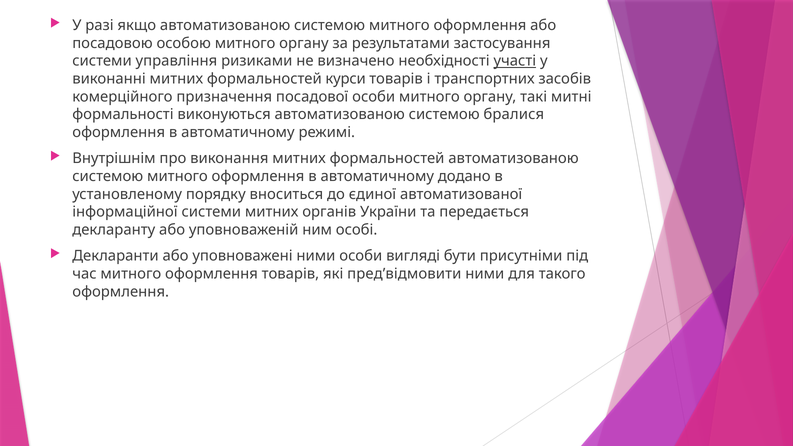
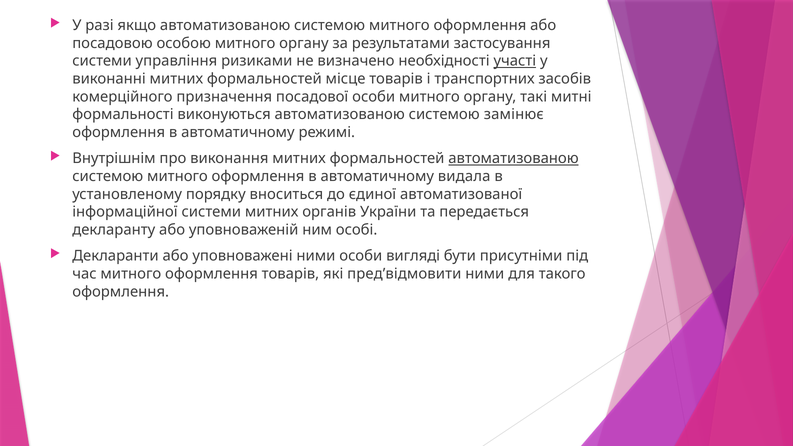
курси: курси -> місце (346, 79)
бралися: бралися -> замінює (514, 115)
автоматизованою underline: none -> present (513, 159)
додано: додано -> видала (464, 176)
